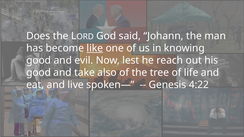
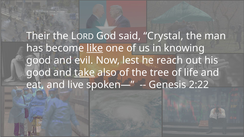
Does: Does -> Their (38, 36)
Johann: Johann -> Crystal (163, 36)
take underline: none -> present (85, 73)
4:22: 4:22 -> 2:22 (199, 85)
